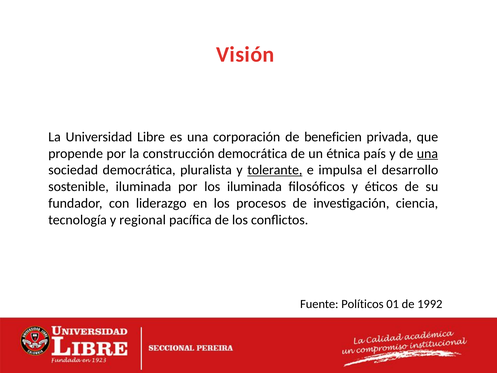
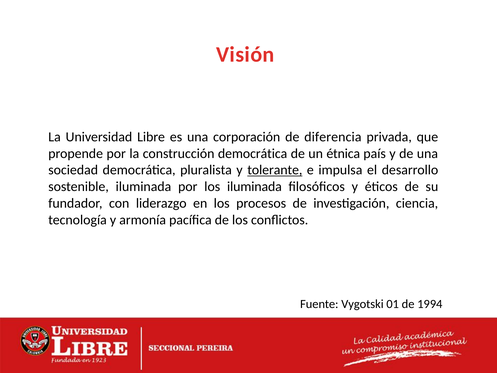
beneficien: beneficien -> diferencia (333, 137)
una underline: present -> none (427, 153)
regional: regional -> armonía (143, 220)
Políticos: Políticos -> Vygotski (362, 304)
1992: 1992 -> 1994 (430, 304)
